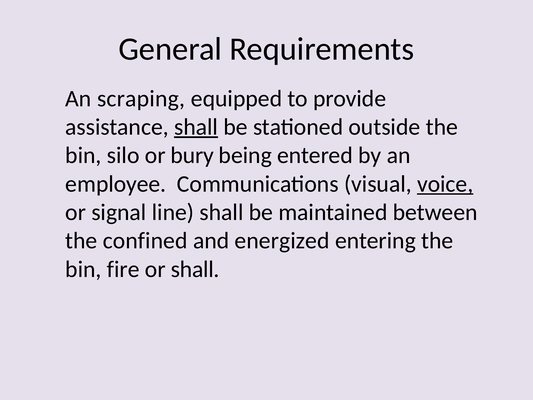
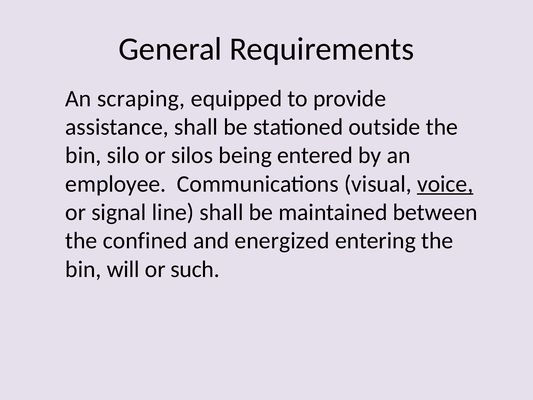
shall underline: present -> none (196, 127)
bury: bury -> silos (192, 155)
fire: fire -> will (123, 269)
or shall: shall -> such (195, 269)
